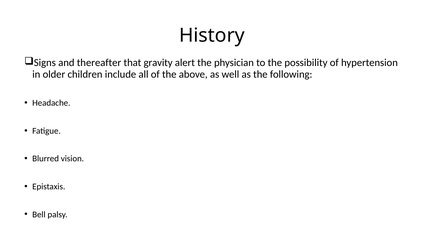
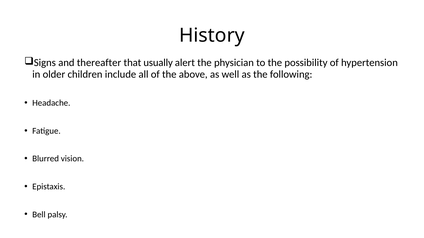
gravity: gravity -> usually (158, 63)
